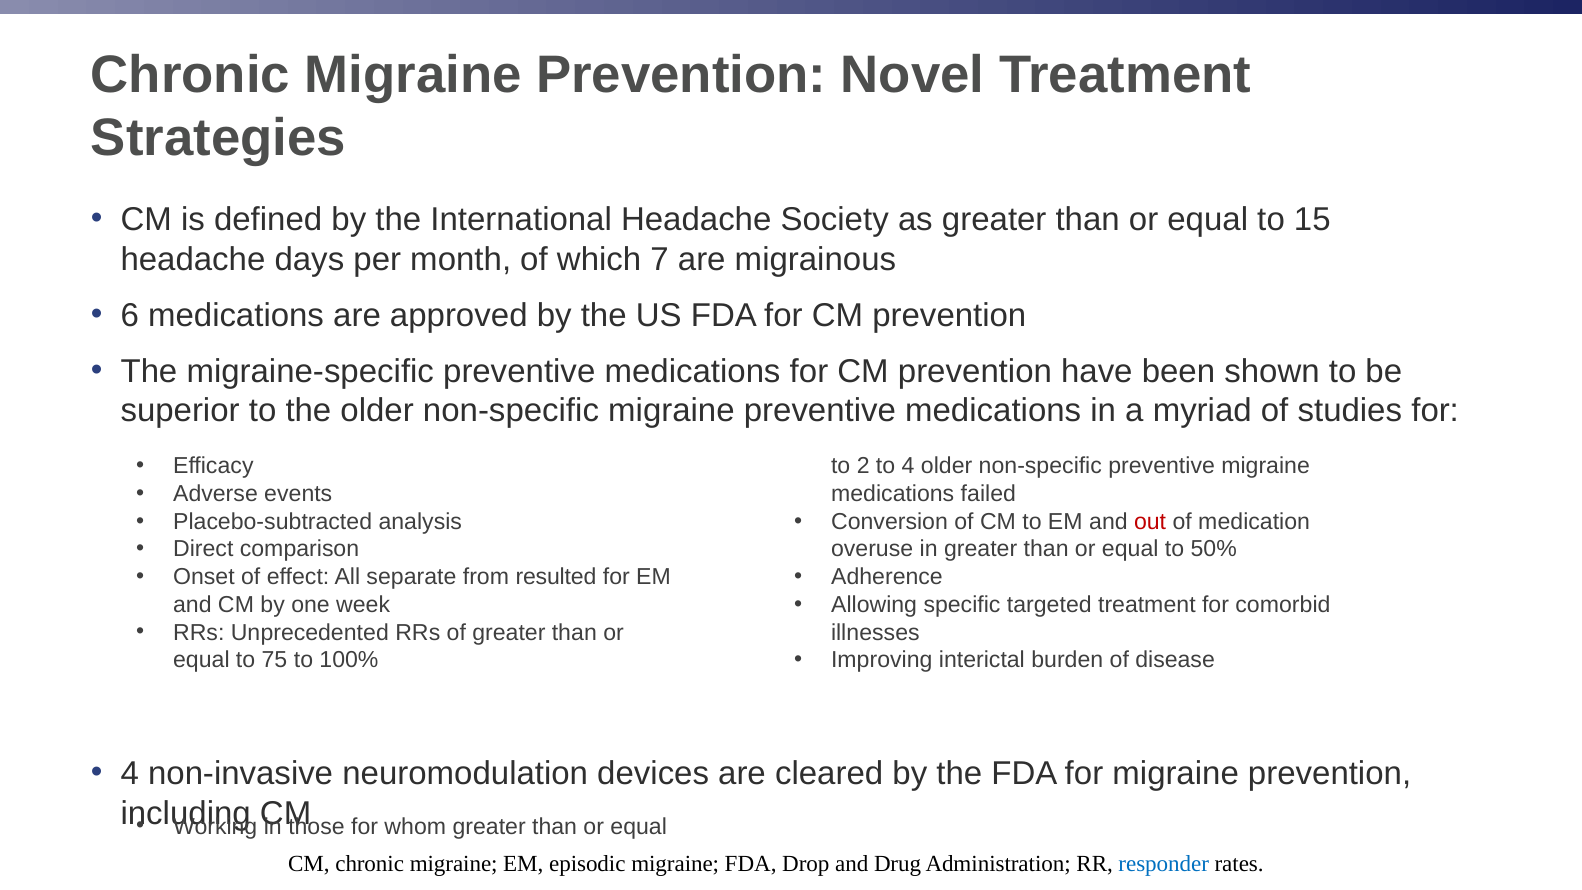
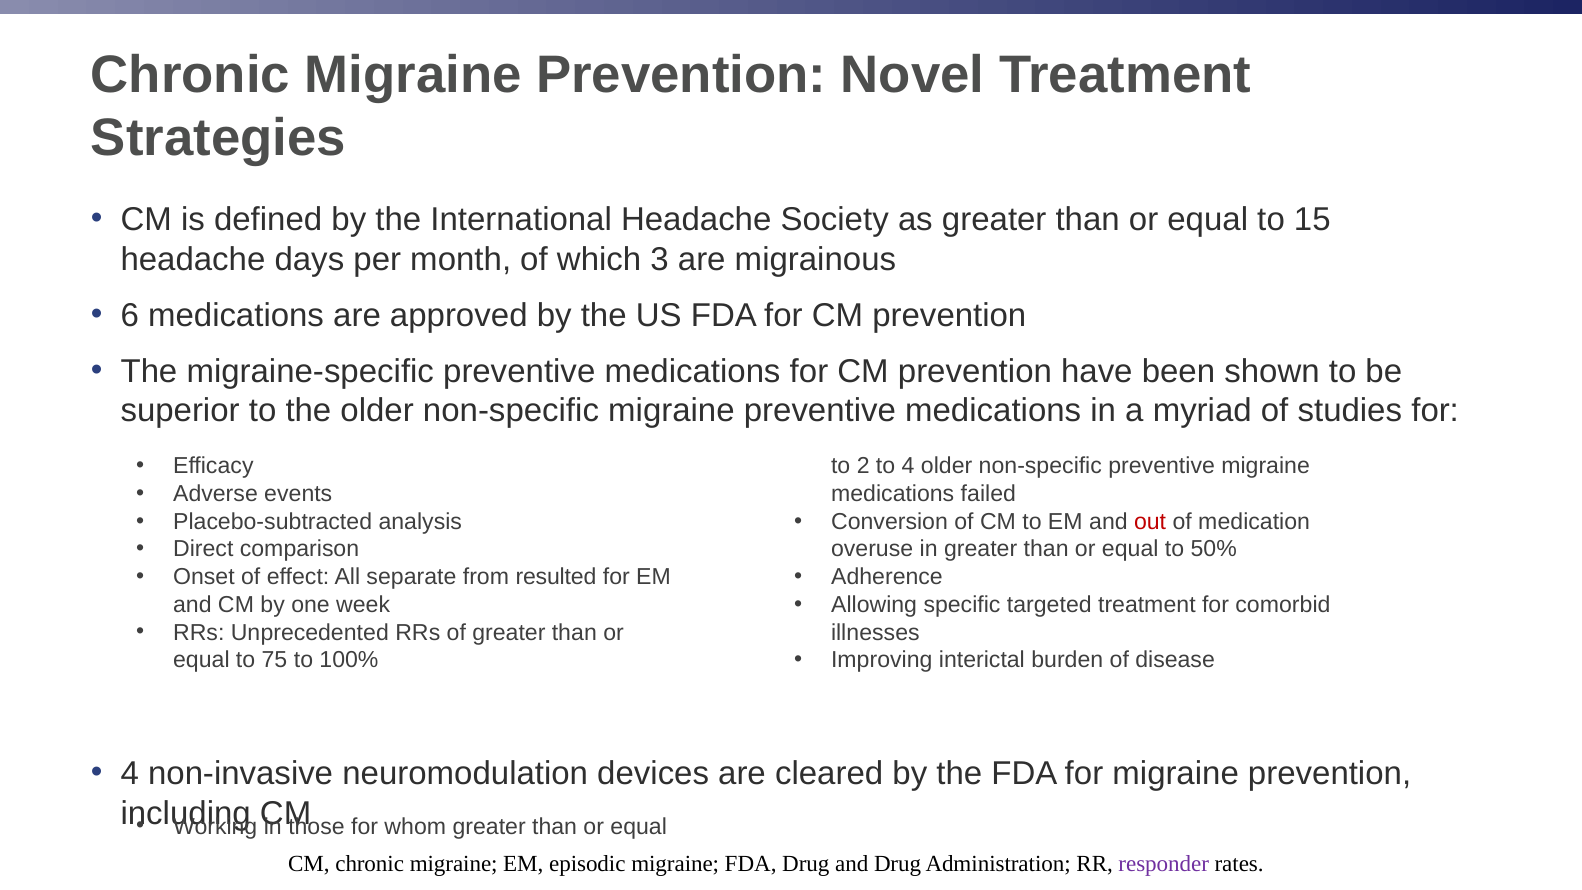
7: 7 -> 3 (660, 259)
FDA Drop: Drop -> Drug (806, 864)
responder colour: blue -> purple (1164, 864)
